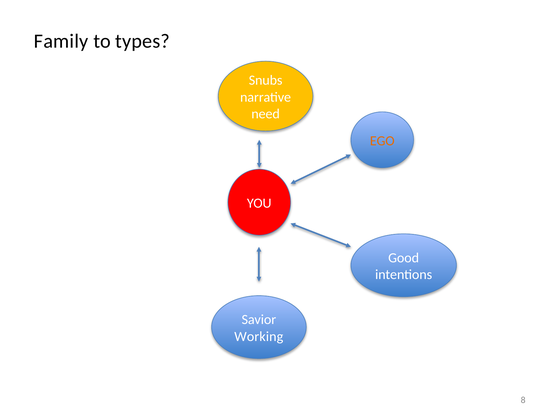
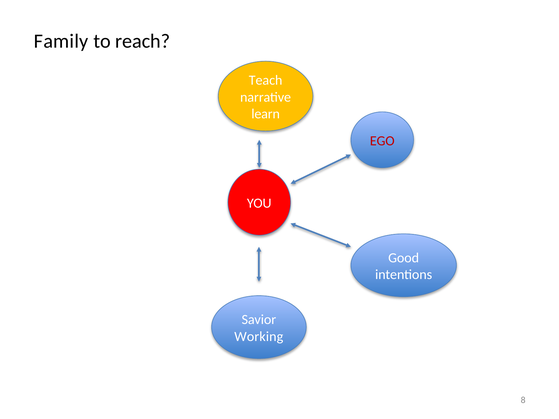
types: types -> reach (143, 41)
Snubs: Snubs -> Teach (266, 80)
need: need -> learn (266, 114)
EGO colour: orange -> red (382, 141)
